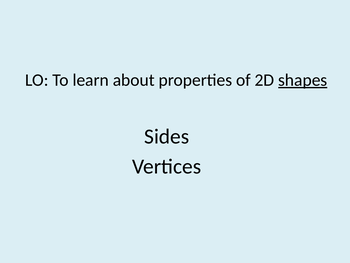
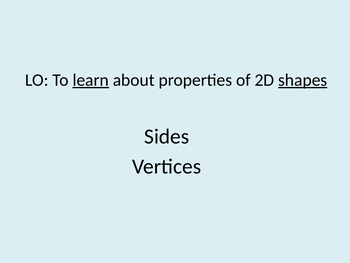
learn underline: none -> present (91, 80)
